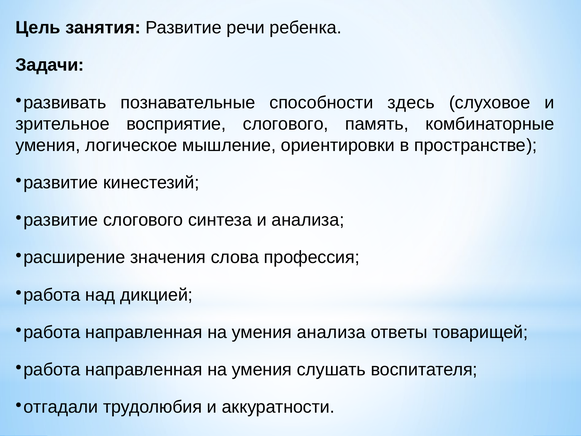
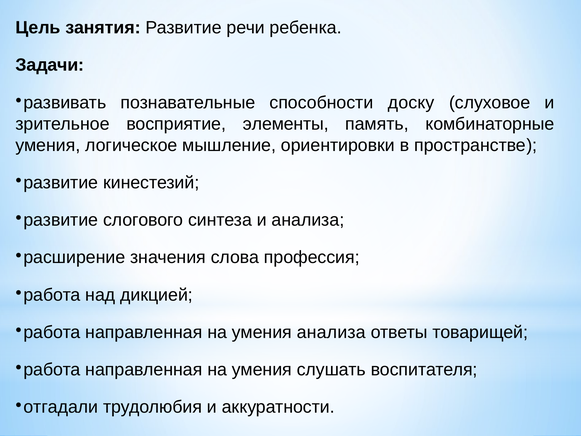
здесь: здесь -> доску (411, 102)
восприятие слогового: слогового -> элементы (286, 124)
